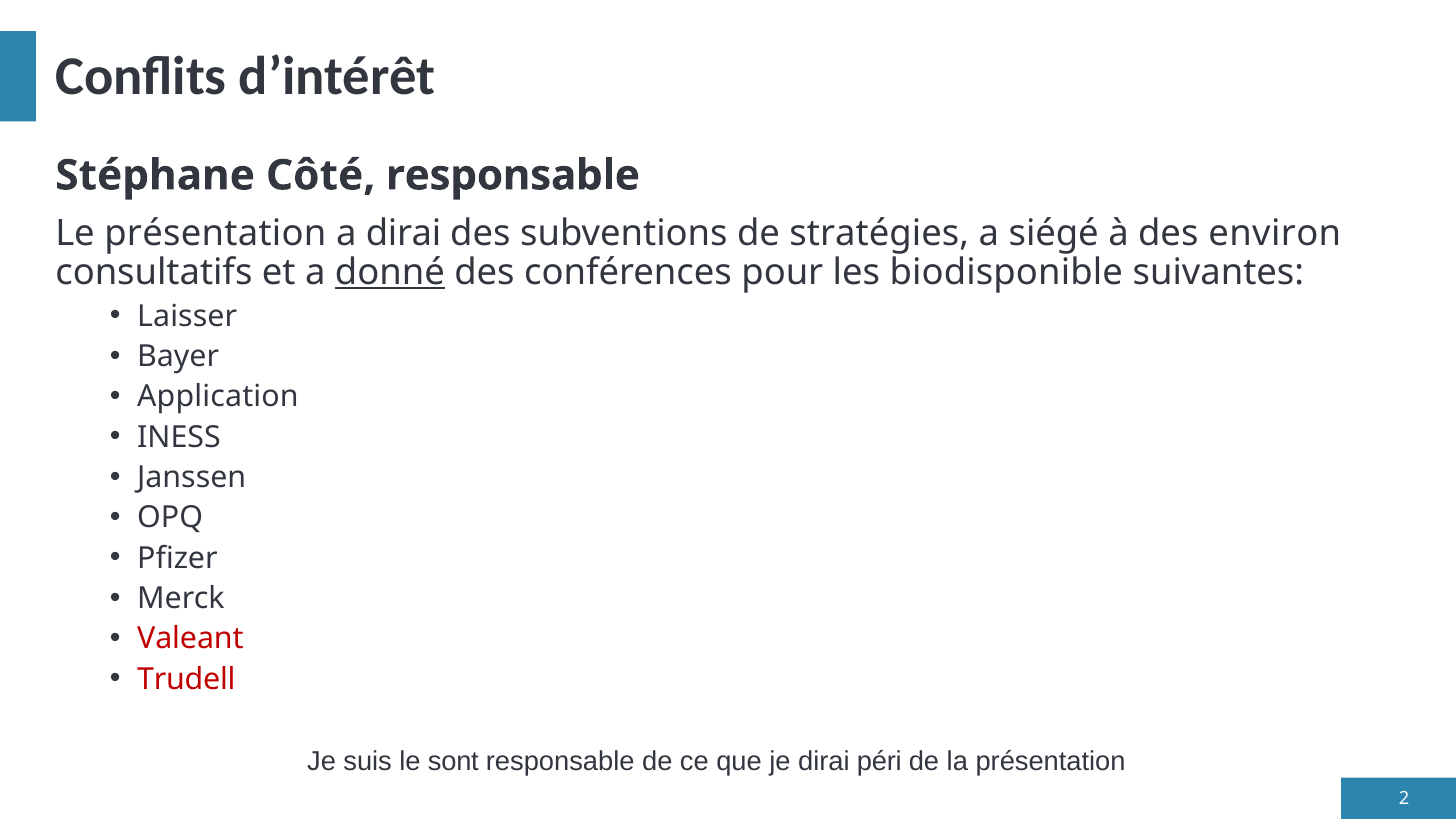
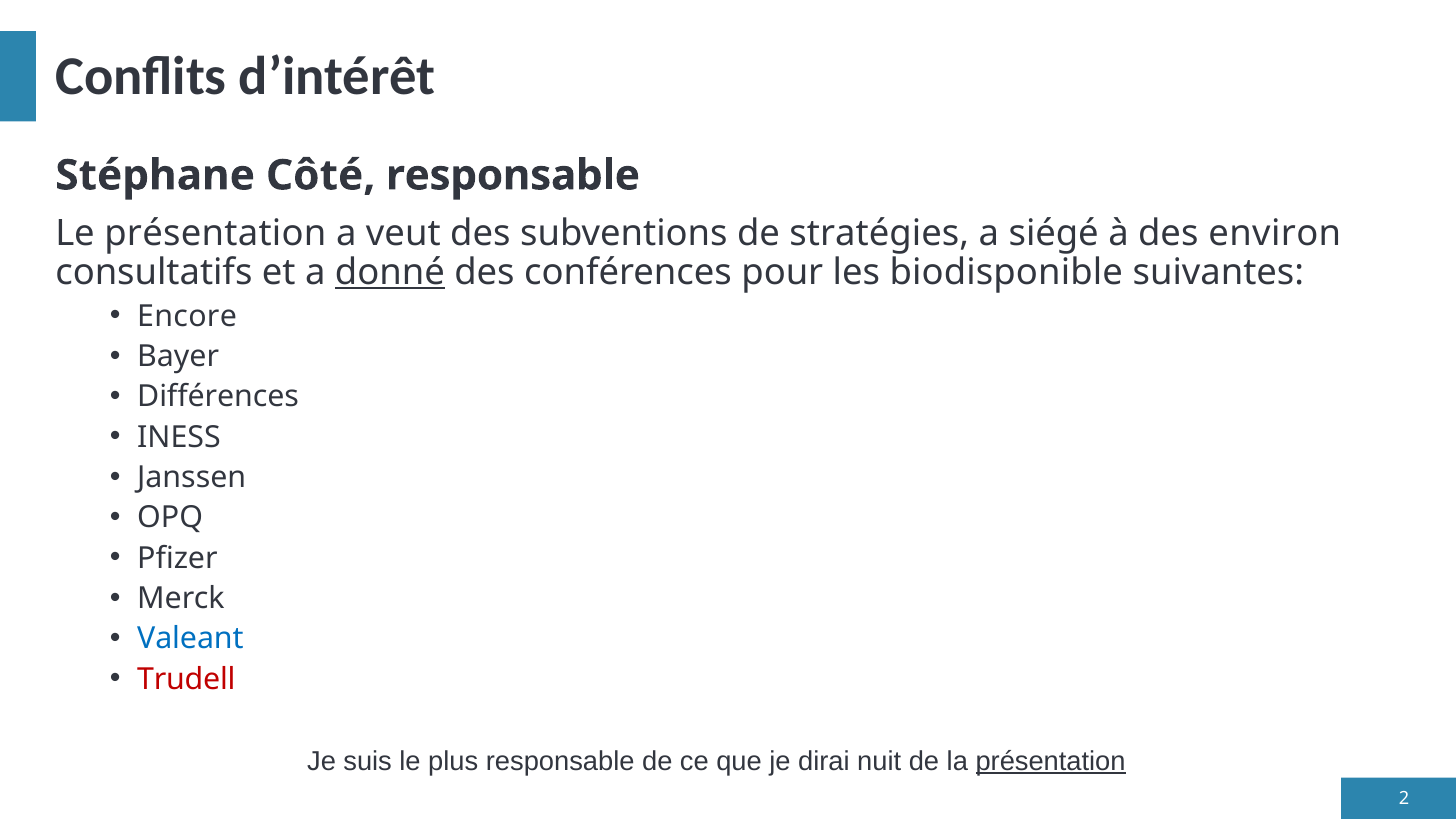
a dirai: dirai -> veut (403, 233)
Laisser: Laisser -> Encore (187, 316)
Application: Application -> Différences (218, 397)
Valeant colour: red -> blue (190, 639)
sont: sont -> plus (453, 761)
péri: péri -> nuit (879, 761)
présentation underline: none -> present (1051, 761)
